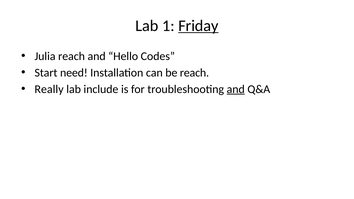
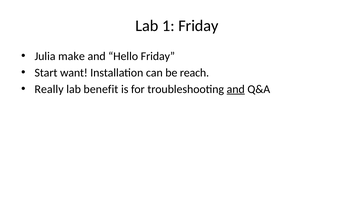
Friday underline: present -> none (198, 26)
Julia reach: reach -> make (71, 56)
Hello Codes: Codes -> Friday (158, 56)
need: need -> want (74, 73)
include: include -> benefit (101, 89)
